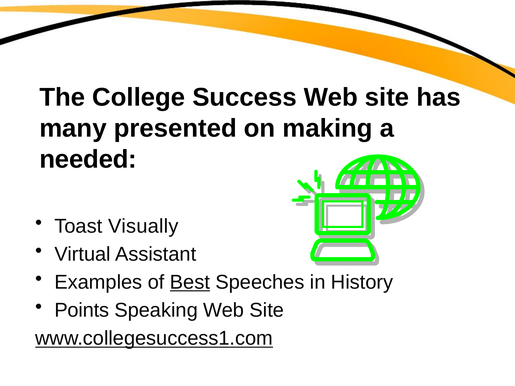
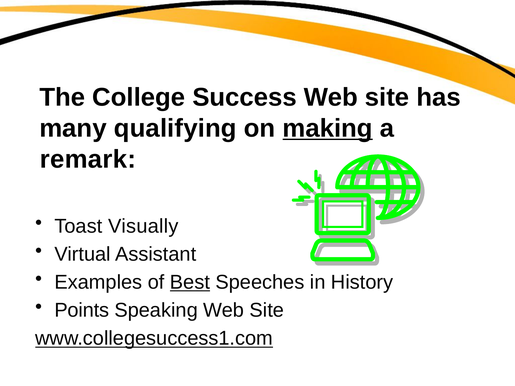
presented: presented -> qualifying (175, 128)
making underline: none -> present (328, 128)
needed: needed -> remark (88, 159)
